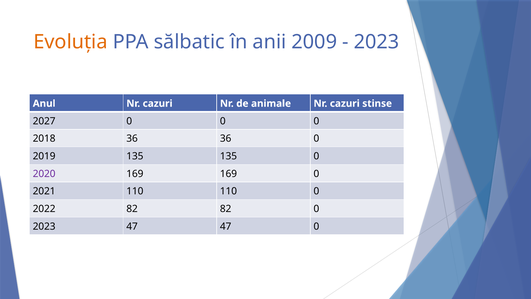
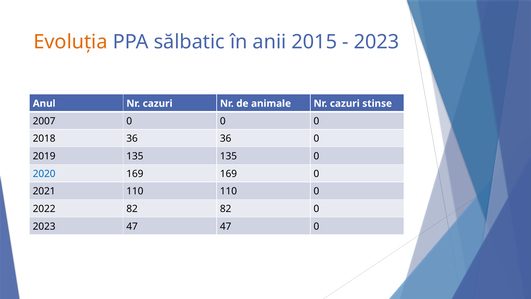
2009: 2009 -> 2015 (314, 42)
2027: 2027 -> 2007 (44, 121)
2020 colour: purple -> blue (44, 174)
